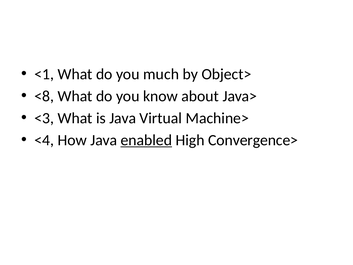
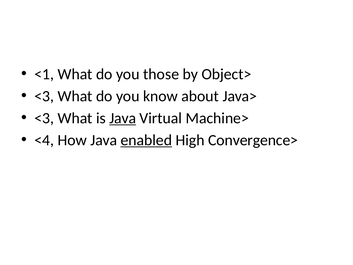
much: much -> those (161, 74)
<8: <8 -> <3 (44, 96)
Java underline: none -> present (123, 118)
